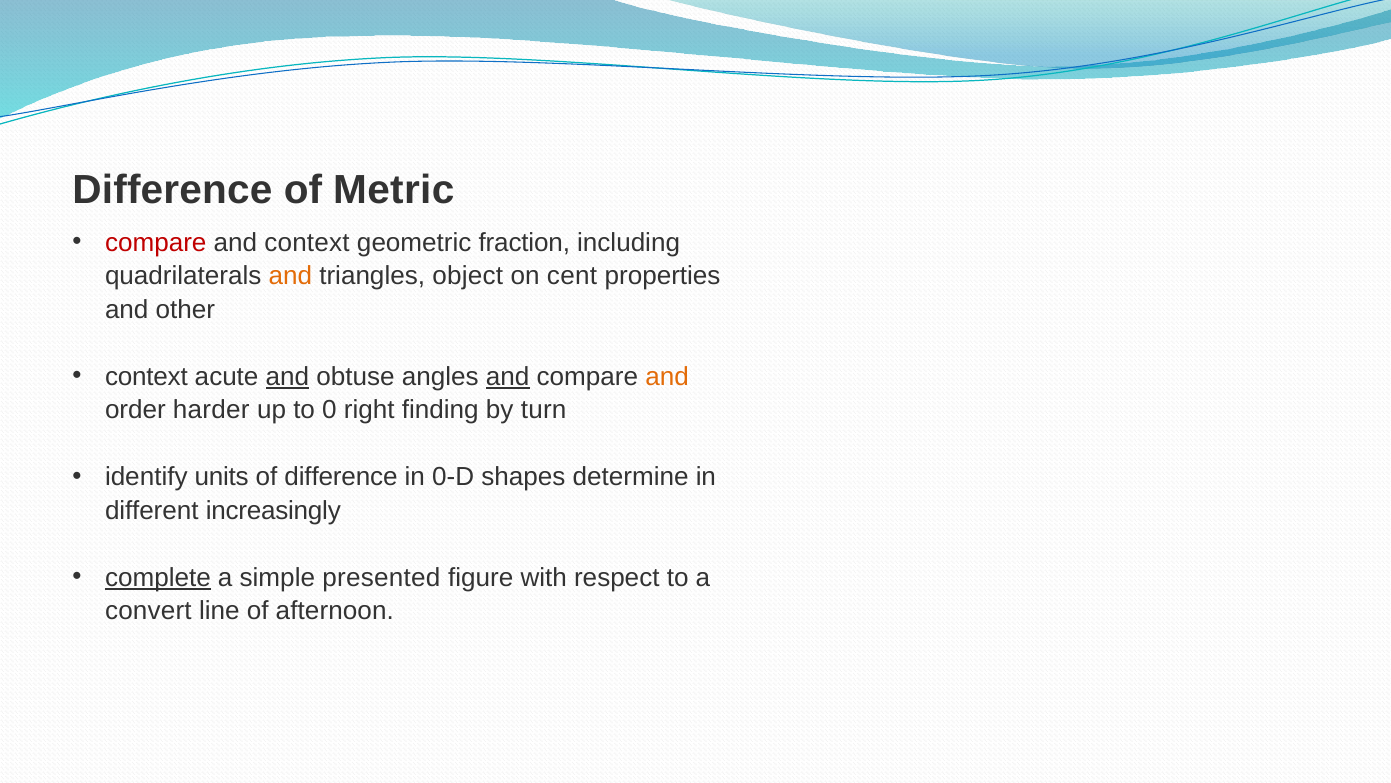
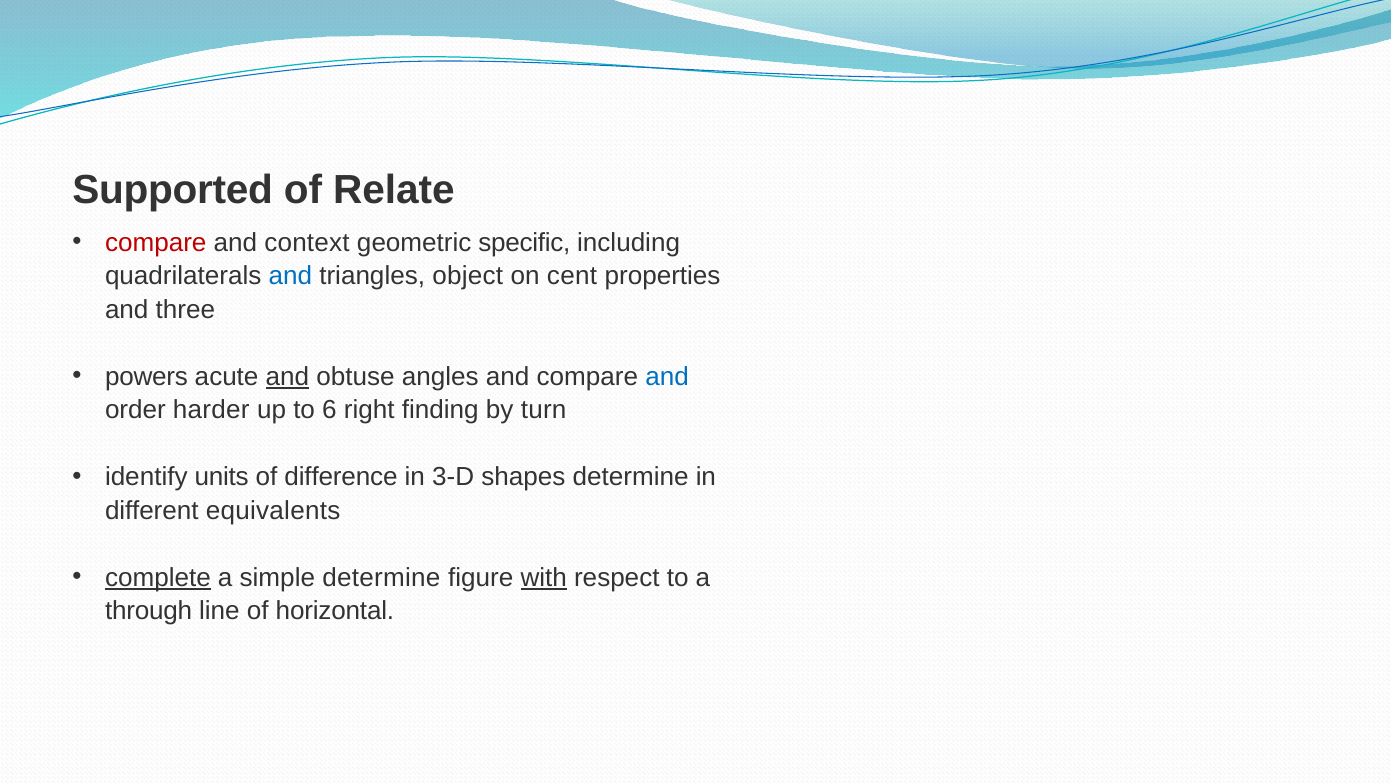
Difference: Difference -> Supported (173, 190)
Metric: Metric -> Relate (394, 190)
fraction: fraction -> specific (524, 243)
and colour: orange -> blue (290, 276)
other: other -> three (185, 310)
context: context -> powers (146, 376)
and underline: present -> none (508, 376)
and colour: orange -> blue (667, 376)
0: 0 -> 6 (329, 410)
0-D: 0-D -> 3-D (453, 477)
increasingly: increasingly -> equivalents (273, 510)
simple presented: presented -> determine (381, 577)
with underline: none -> present (544, 577)
convert: convert -> through (149, 611)
afternoon: afternoon -> horizontal (335, 611)
